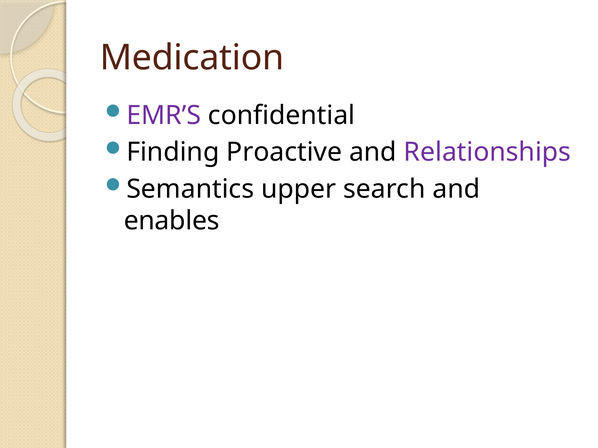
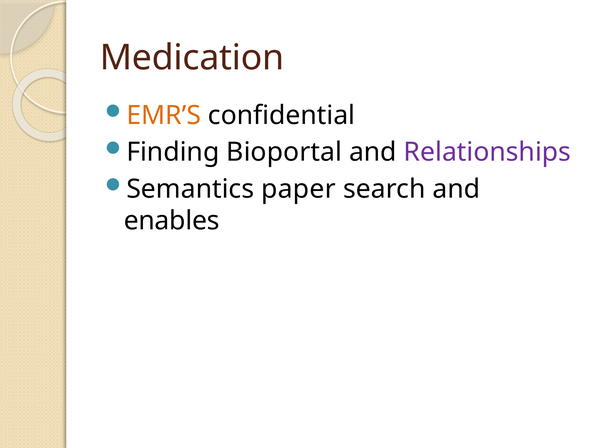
EMR’S colour: purple -> orange (164, 115)
Proactive: Proactive -> Bioportal (284, 152)
upper: upper -> paper (299, 189)
